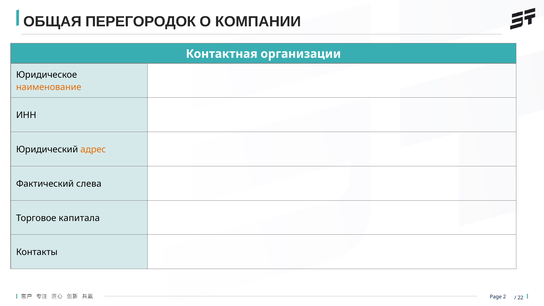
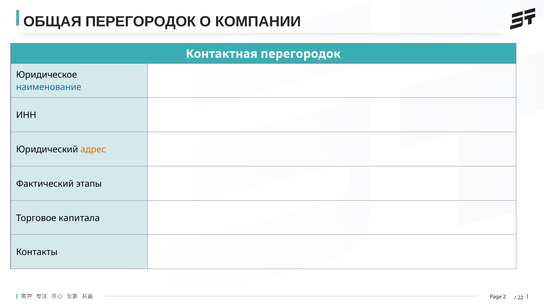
Контактная организации: организации -> перегородок (301, 54)
наименование colour: orange -> blue (49, 87)
слева: слева -> этапы (89, 184)
